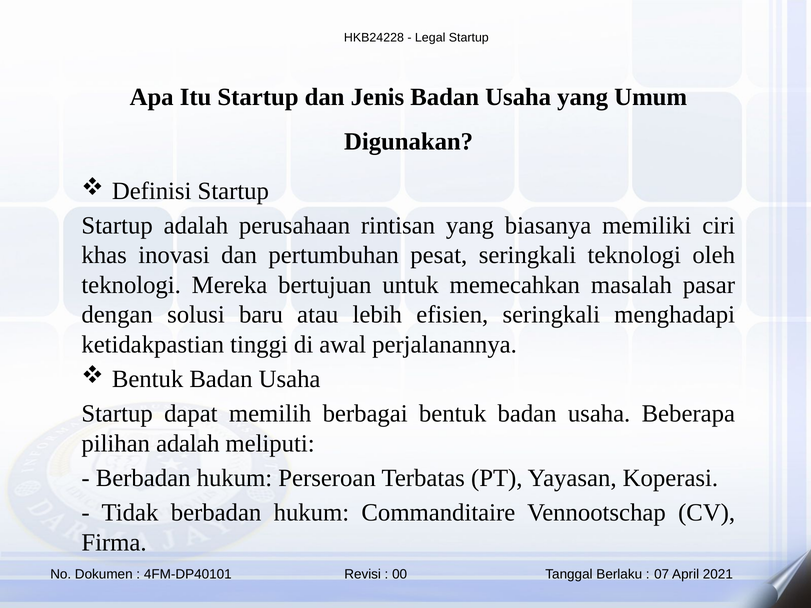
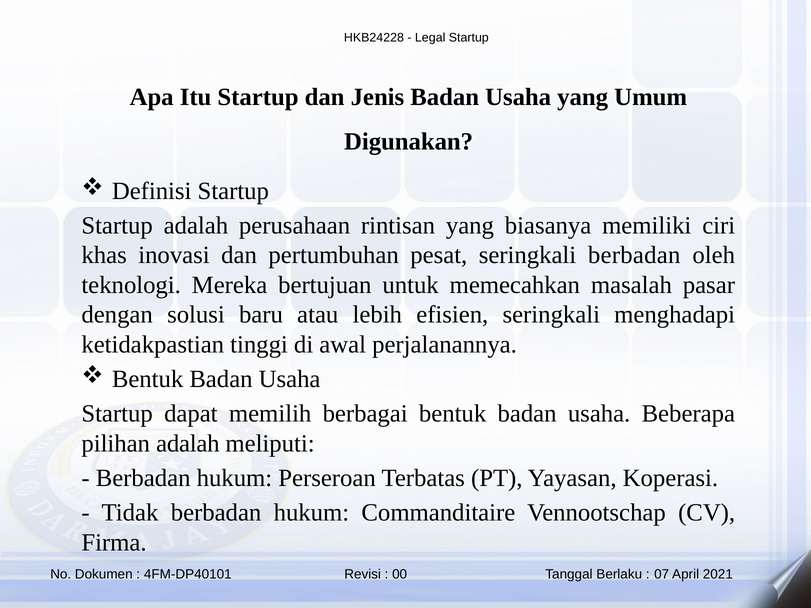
seringkali teknologi: teknologi -> berbadan (634, 255)
